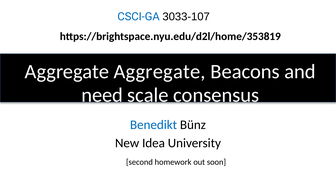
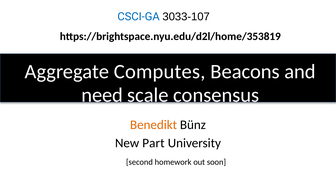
Aggregate Aggregate: Aggregate -> Computes (160, 72)
Benedikt colour: blue -> orange (154, 125)
Idea: Idea -> Part (153, 143)
